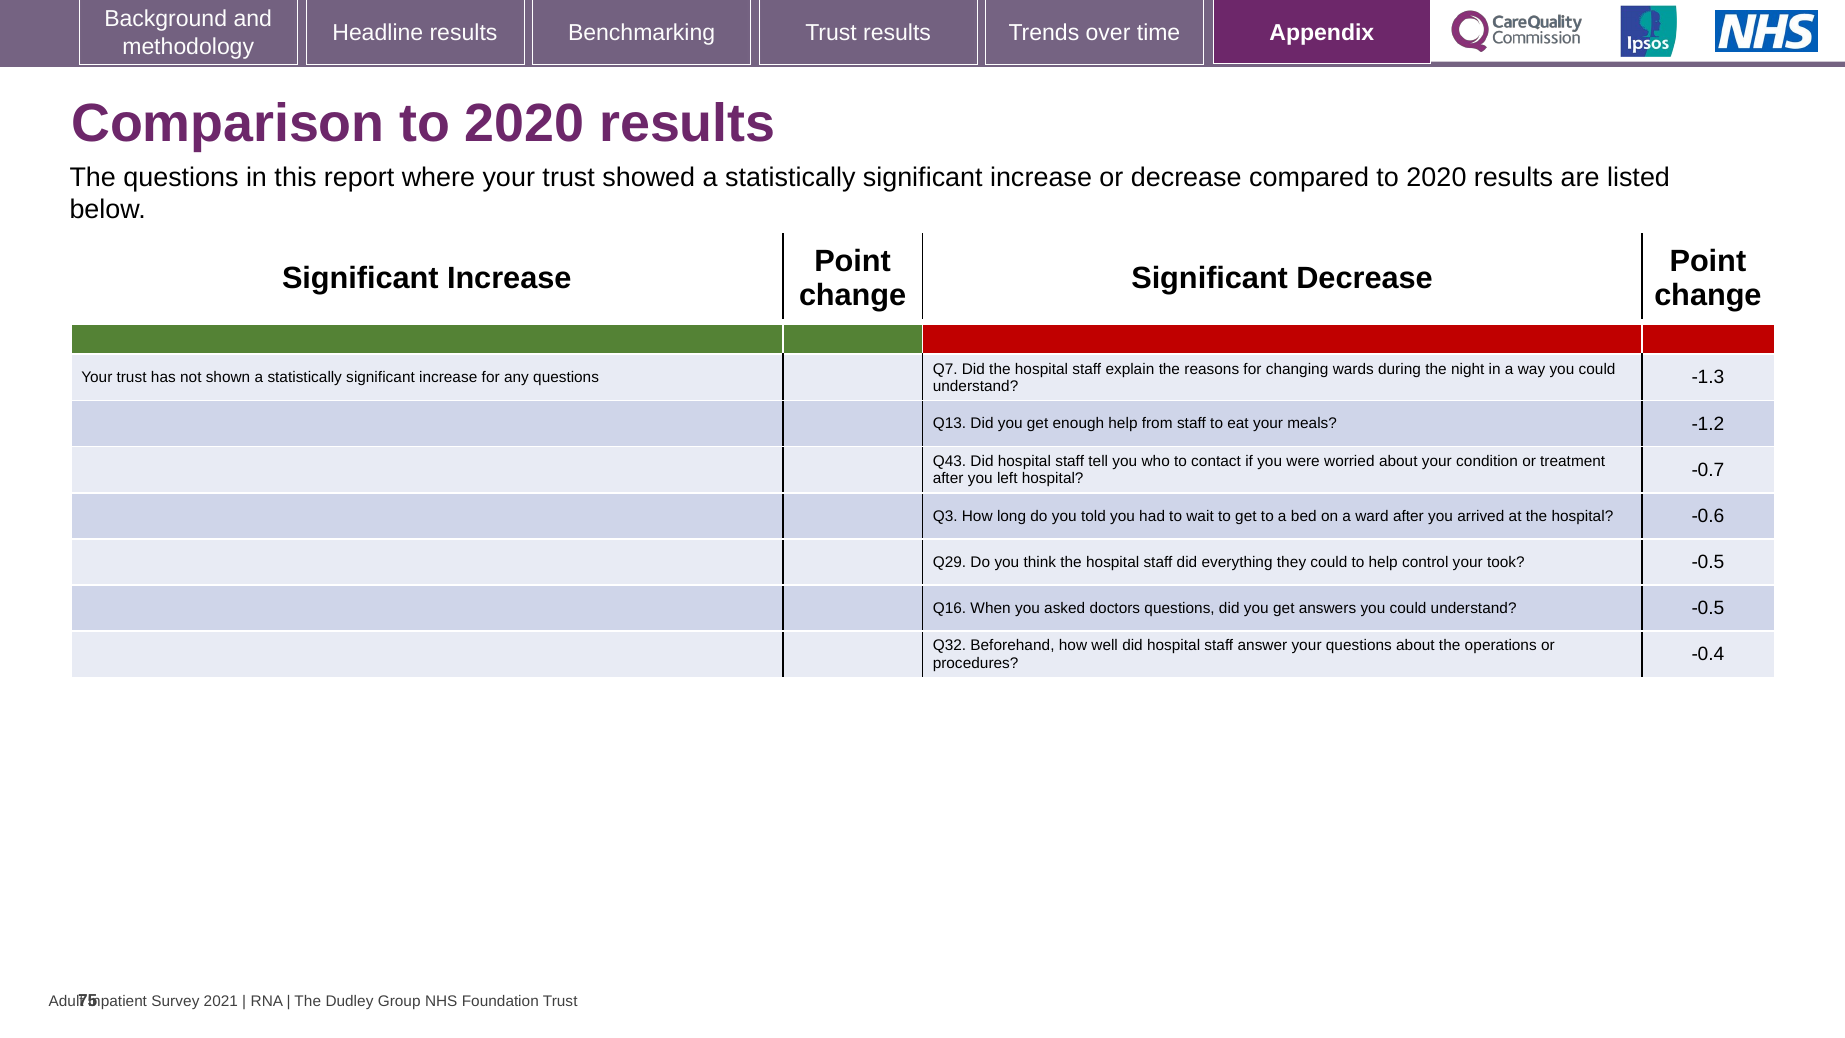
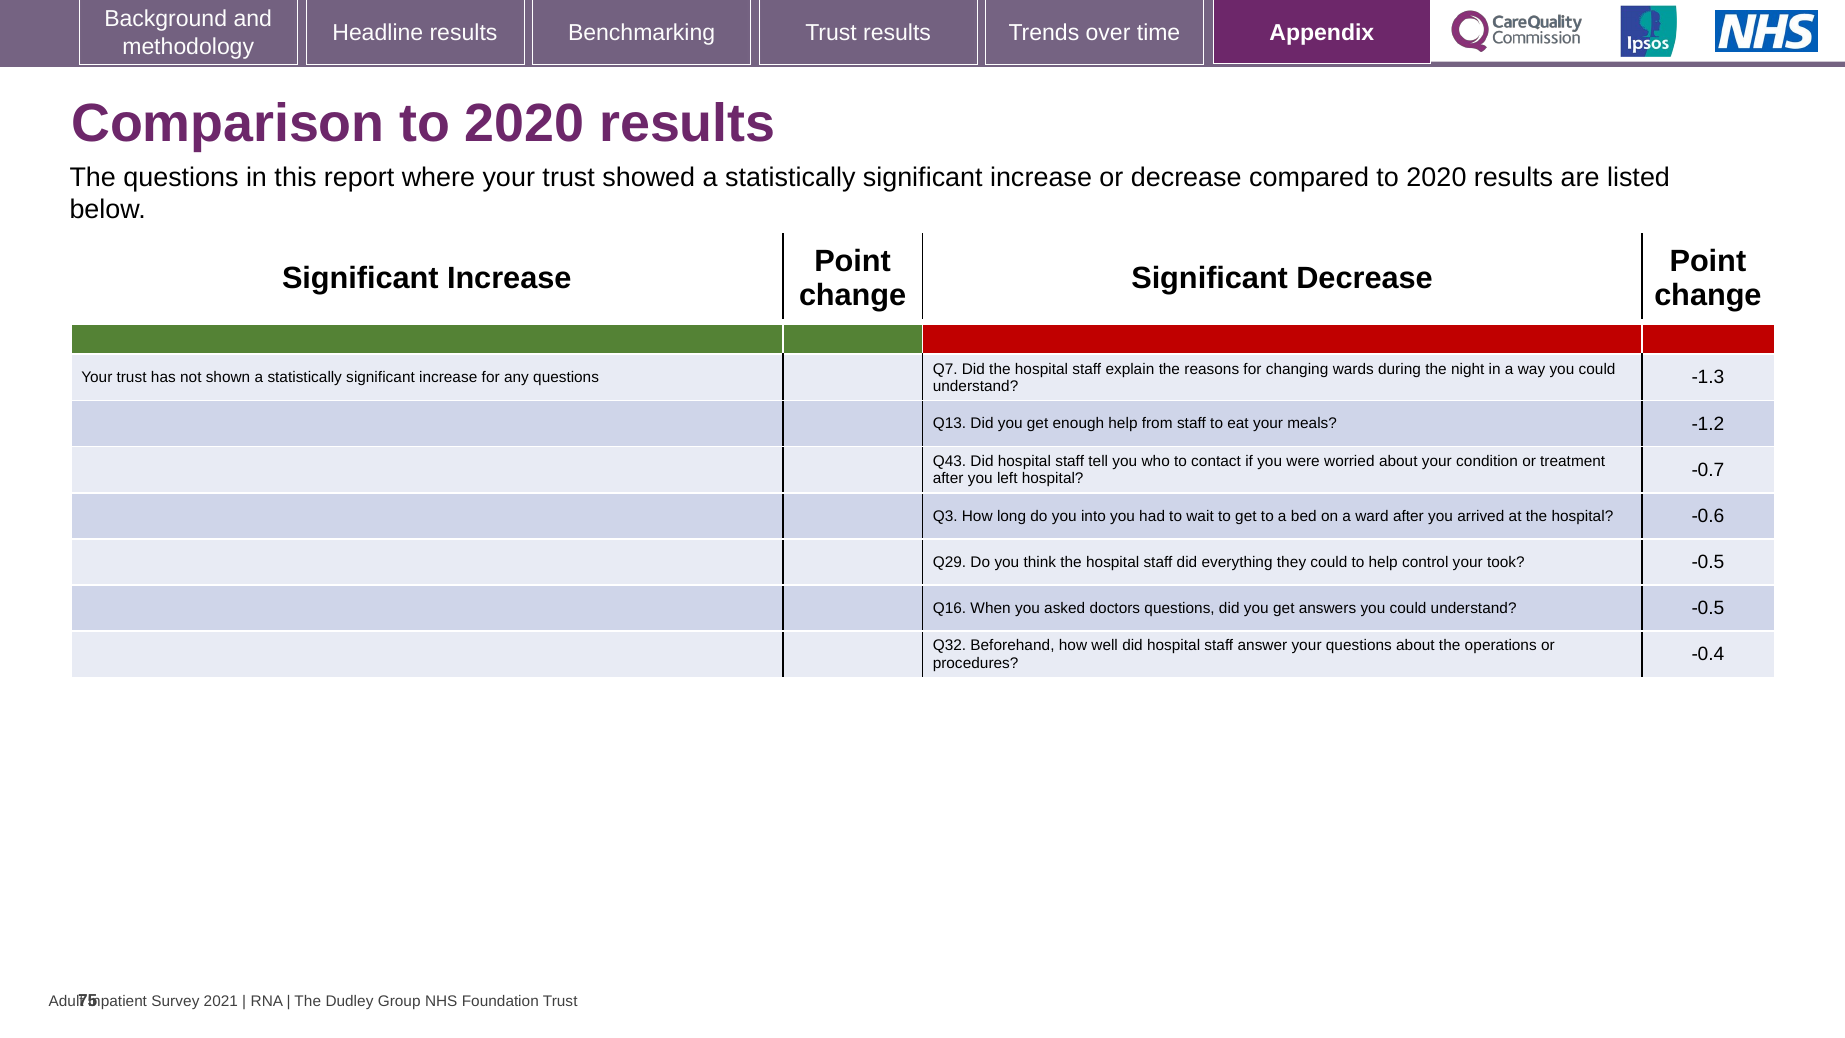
told: told -> into (1093, 516)
